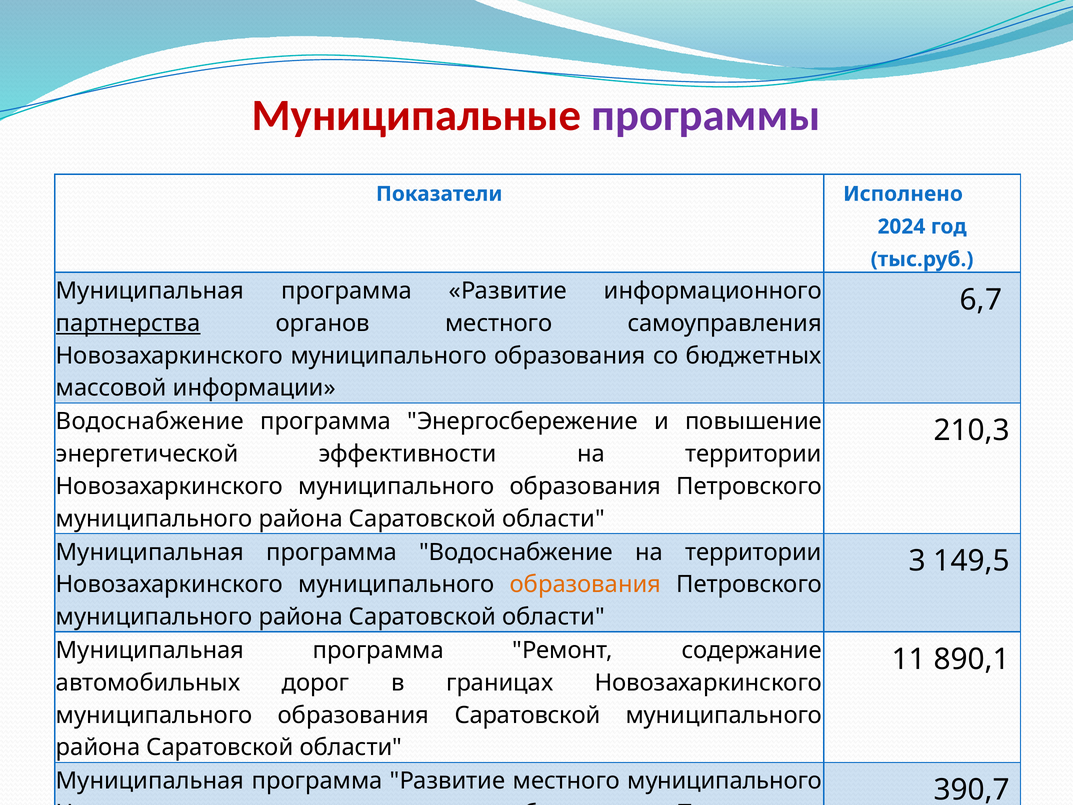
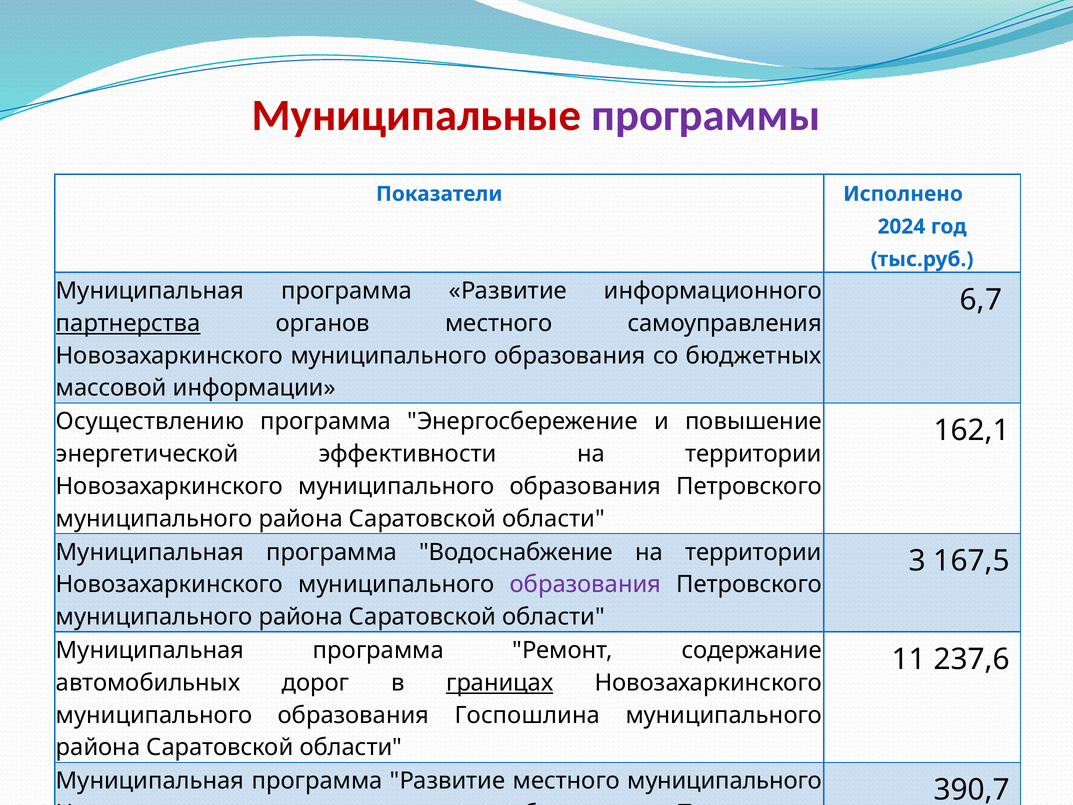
Водоснабжение: Водоснабжение -> Осуществлению (150, 421)
210,3: 210,3 -> 162,1 (972, 430)
149,5: 149,5 -> 167,5 (972, 561)
образования colour: orange -> purple (586, 584)
890,1: 890,1 -> 237,6 (972, 659)
границах underline: none -> present (500, 683)
образования Саратовской: Саратовской -> Госпошлина (527, 715)
